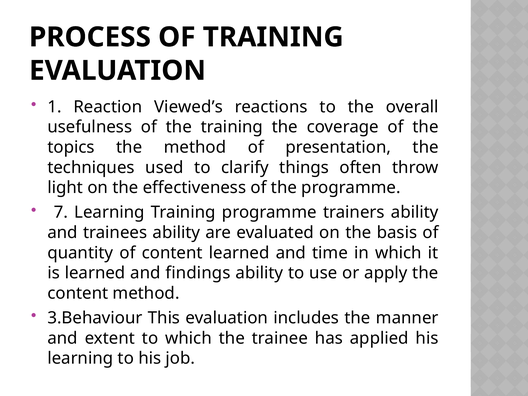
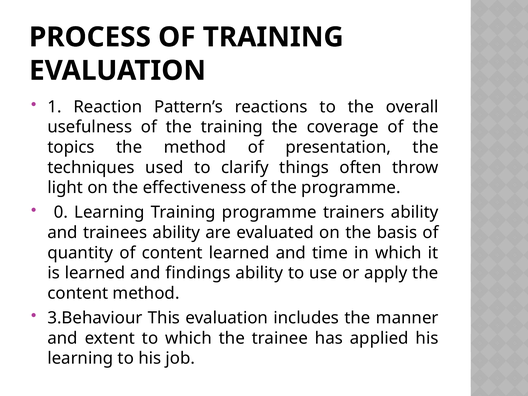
Viewed’s: Viewed’s -> Pattern’s (189, 107)
7: 7 -> 0 (61, 212)
